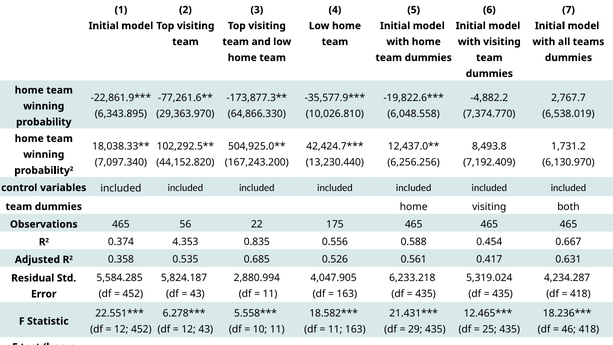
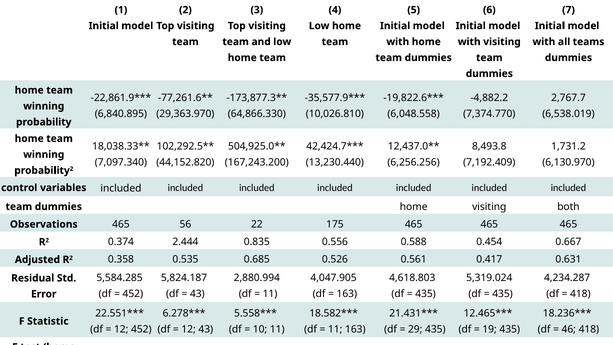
6,343.895: 6,343.895 -> 6,840.895 (121, 114)
4.353: 4.353 -> 2.444 (185, 242)
6,233.218: 6,233.218 -> 4,618.803 (412, 278)
25: 25 -> 19 (490, 329)
